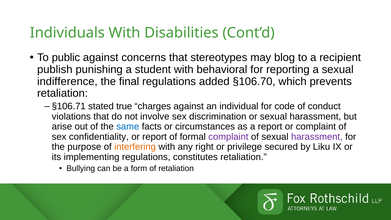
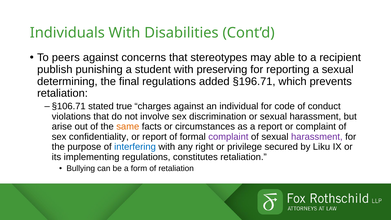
public: public -> peers (66, 58)
blog: blog -> able (285, 58)
behavioral: behavioral -> preserving (222, 69)
indifference: indifference -> determining (67, 81)
§106.70: §106.70 -> §196.71 (254, 81)
same colour: blue -> orange (128, 127)
interfering colour: orange -> blue (135, 147)
